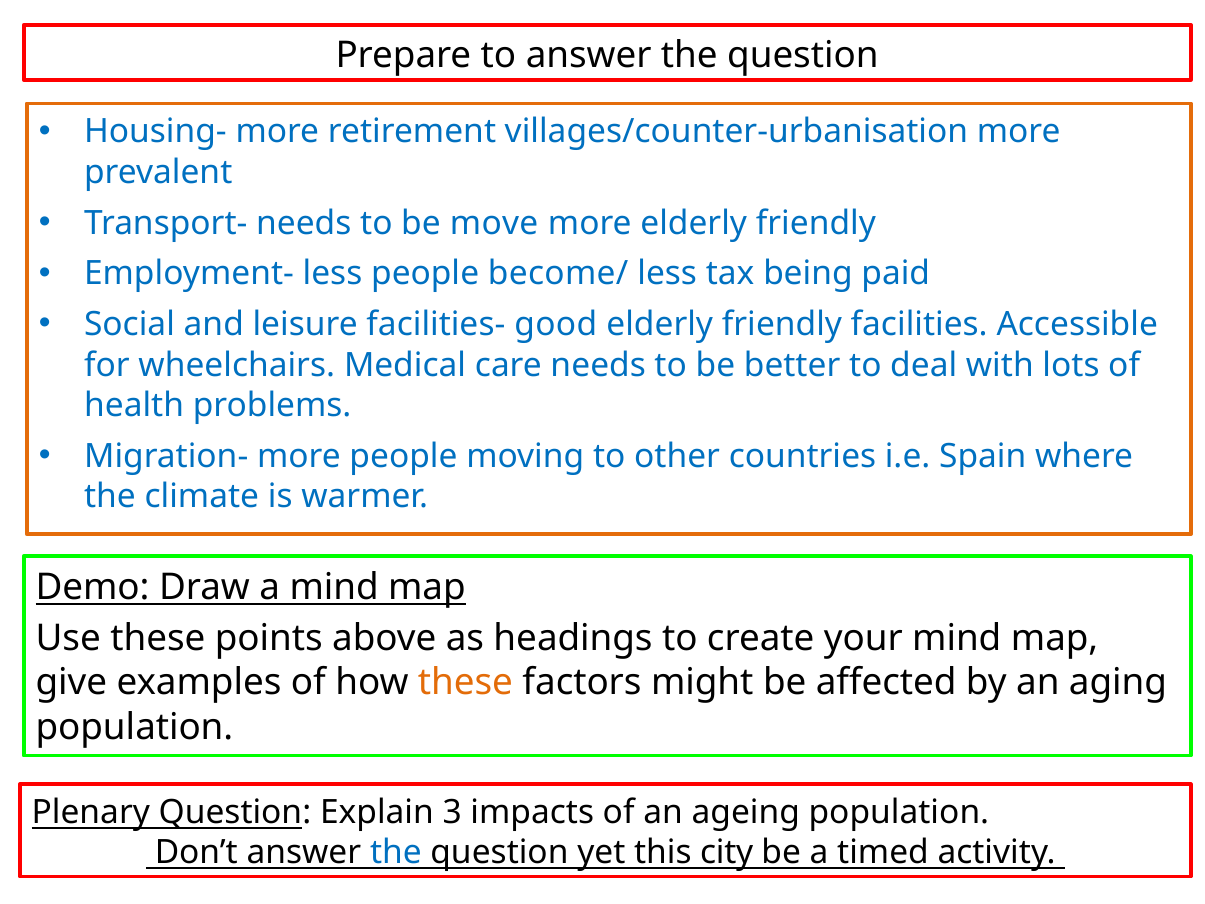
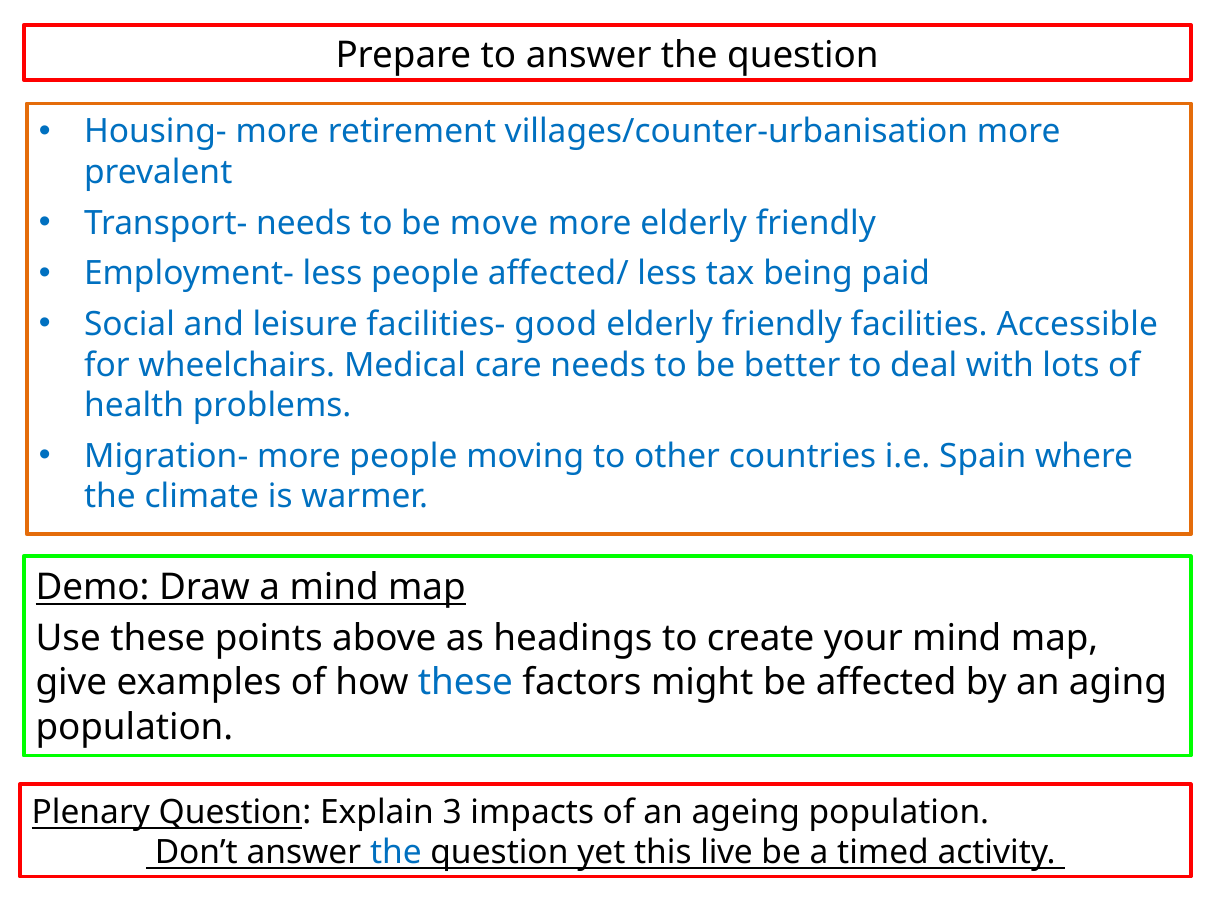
become/: become/ -> affected/ (558, 274)
these colour: orange -> blue (465, 683)
city: city -> live (727, 853)
